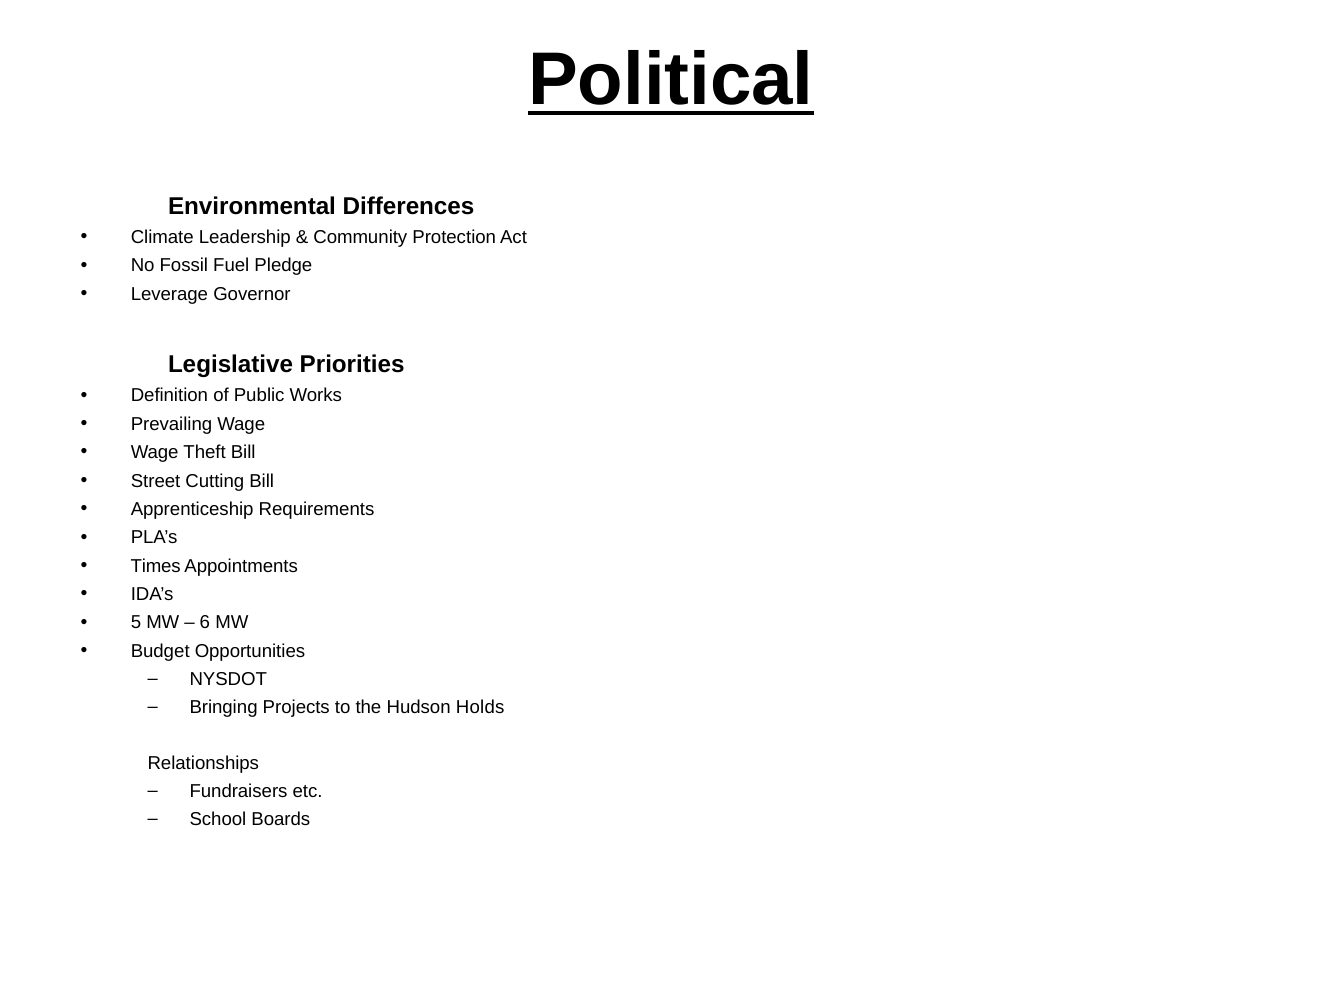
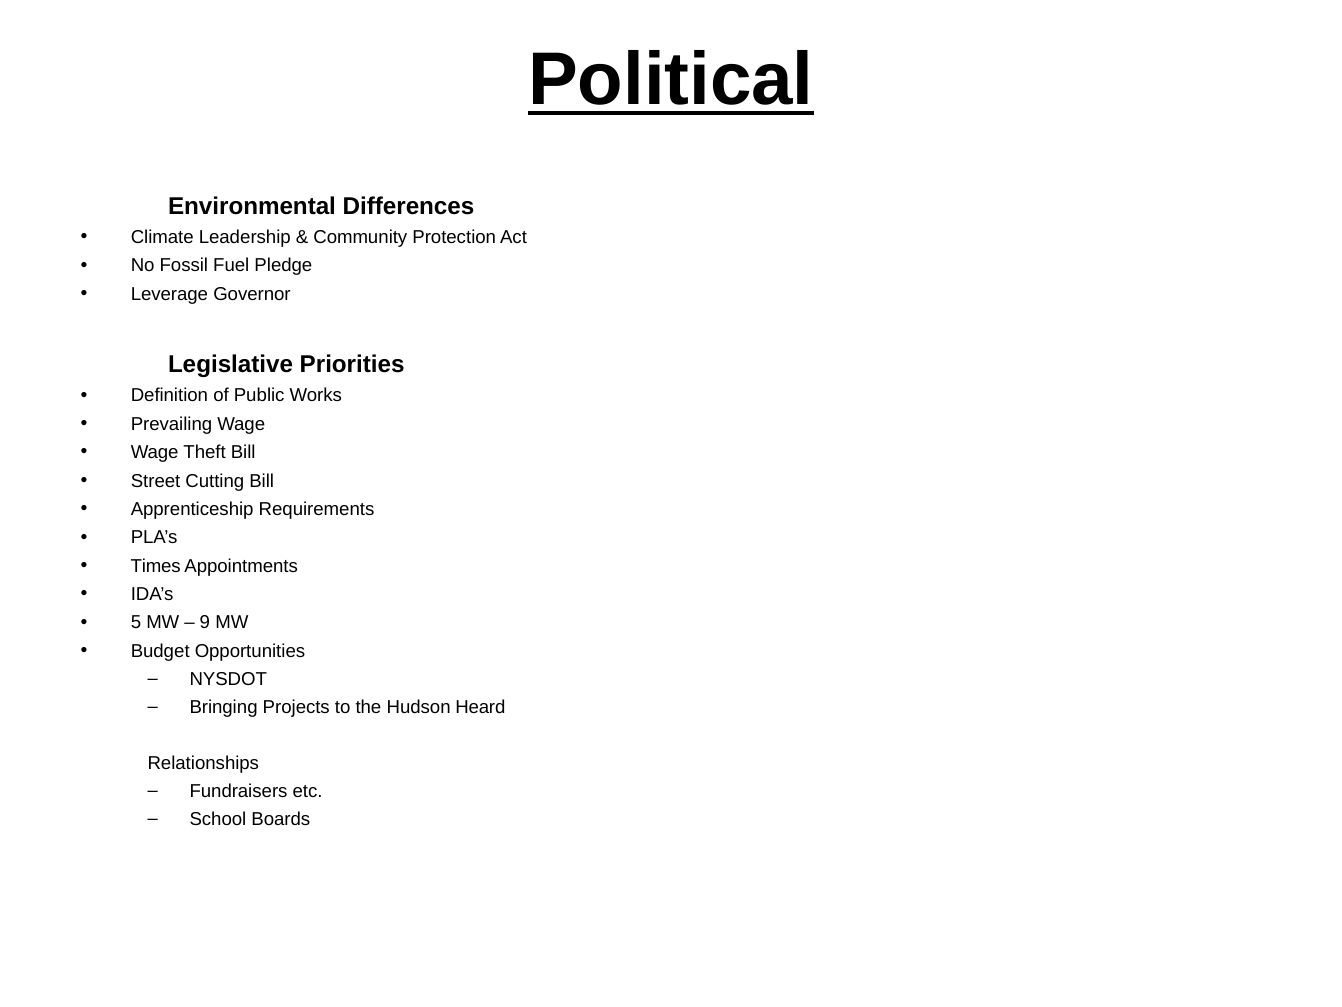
6: 6 -> 9 (205, 622)
Holds: Holds -> Heard (480, 707)
